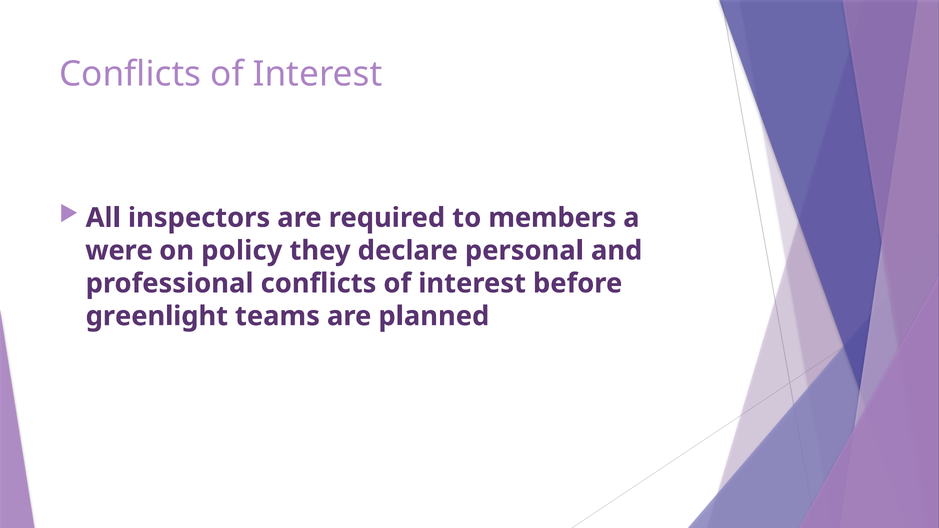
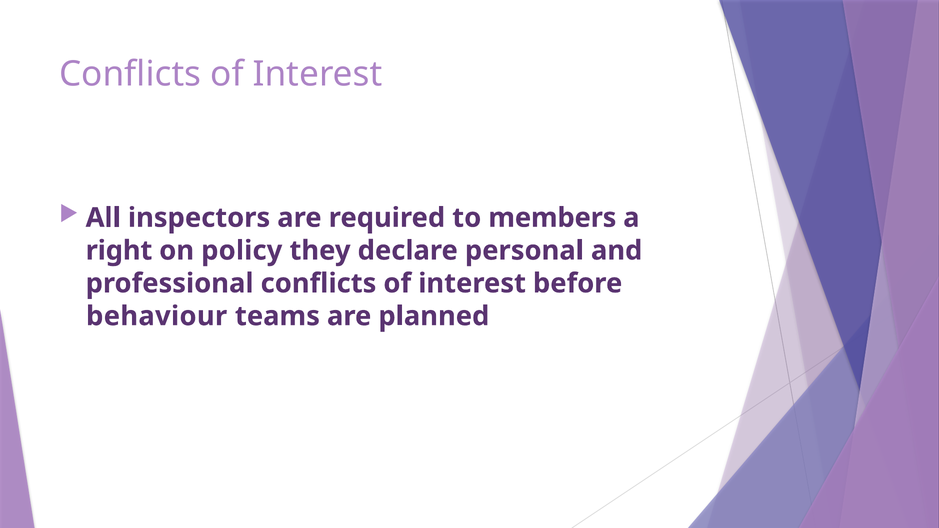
were: were -> right (119, 251)
greenlight: greenlight -> behaviour (157, 316)
